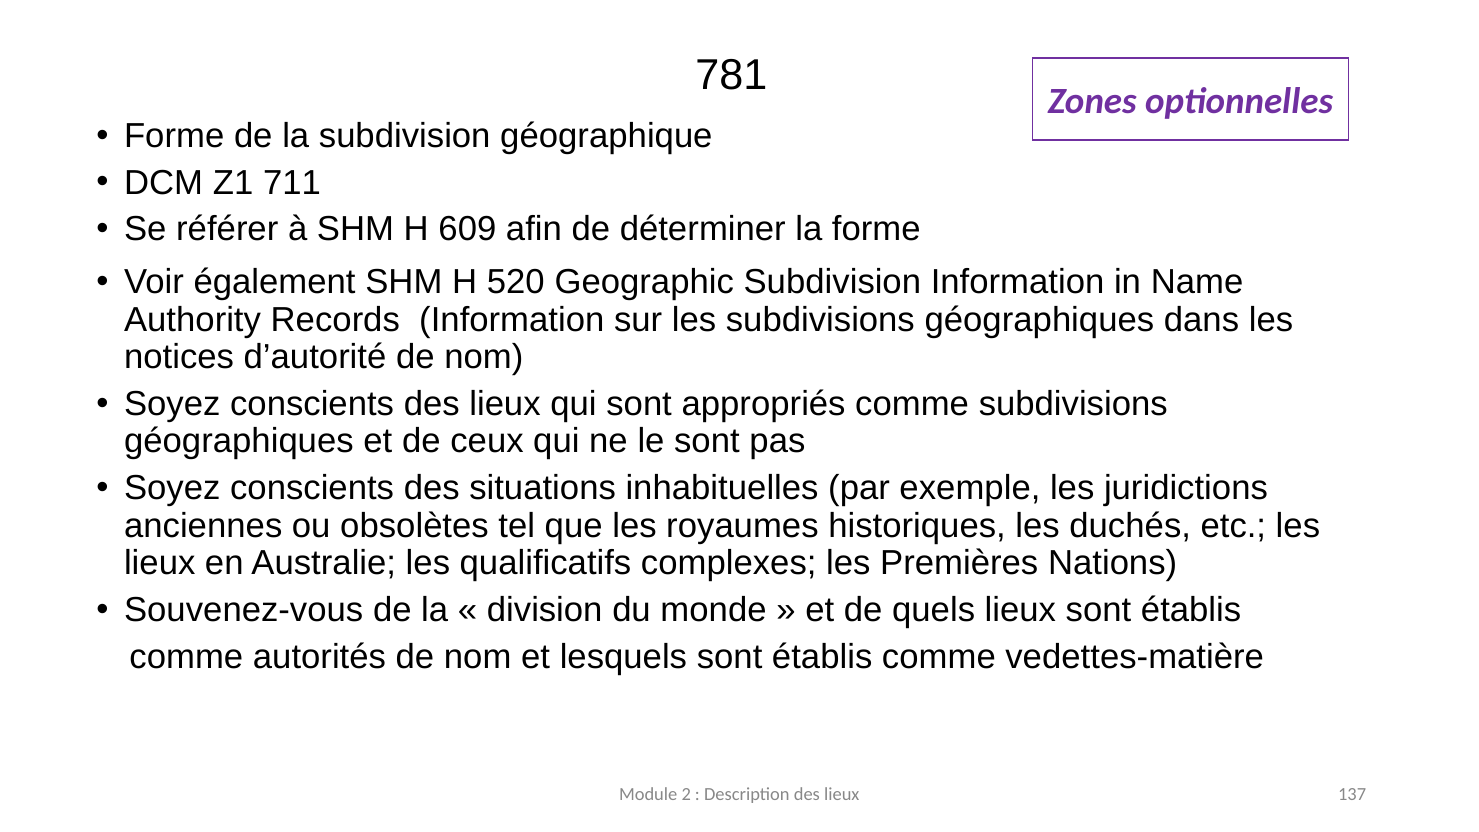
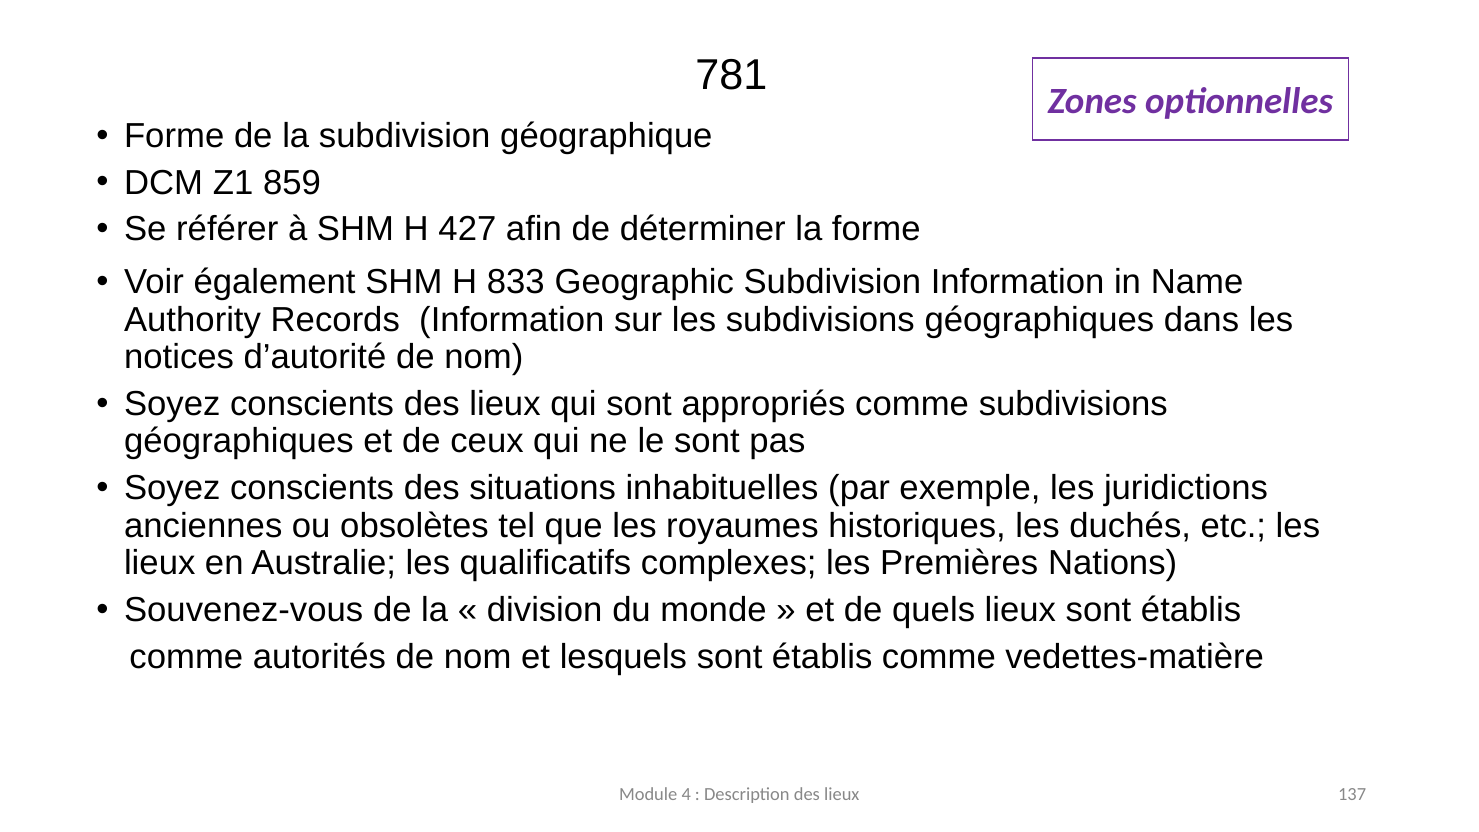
711: 711 -> 859 (292, 183)
609: 609 -> 427 (467, 229)
520: 520 -> 833 (516, 282)
2: 2 -> 4 (686, 794)
